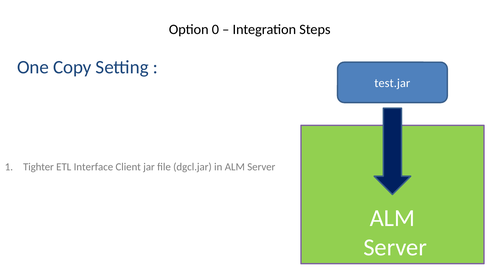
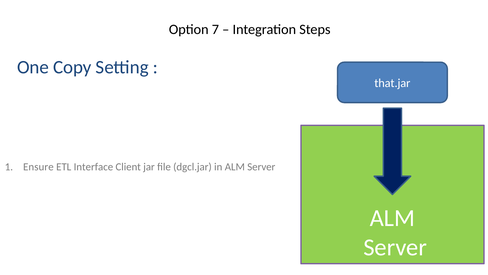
0: 0 -> 7 (215, 29)
test.jar: test.jar -> that.jar (392, 83)
Tighter: Tighter -> Ensure (38, 167)
